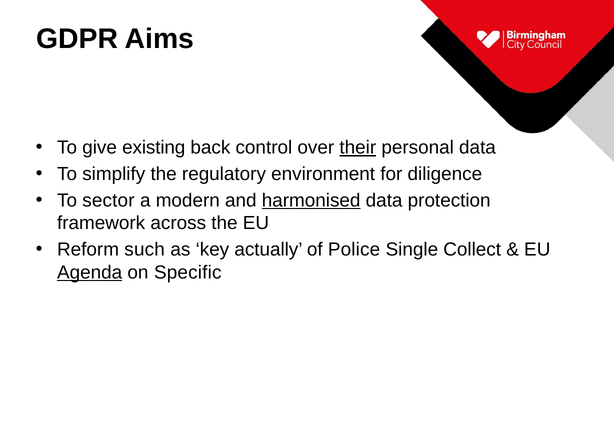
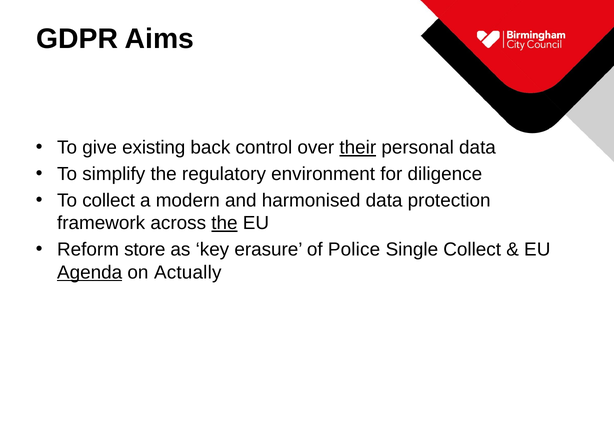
To sector: sector -> collect (109, 201)
harmonised underline: present -> none (311, 201)
the underline: none -> present (224, 223)
such: such -> store (145, 250)
actually: actually -> erasure (268, 250)
Specific: Specific -> Actually (188, 272)
